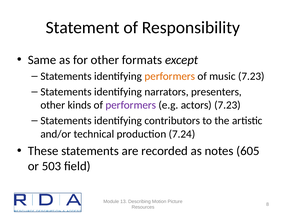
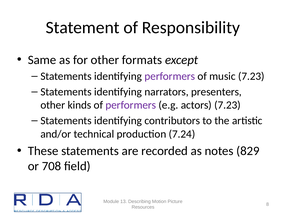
performers colour: orange -> purple (170, 76)
605: 605 -> 829 (248, 151)
503: 503 -> 708 (52, 167)
